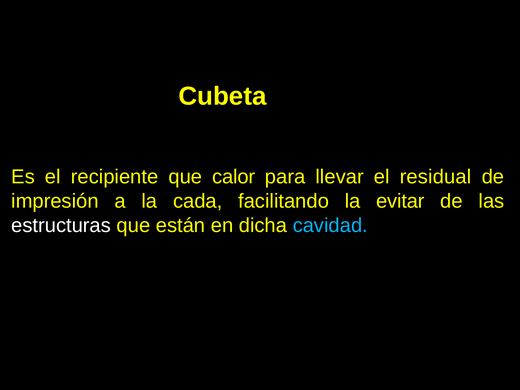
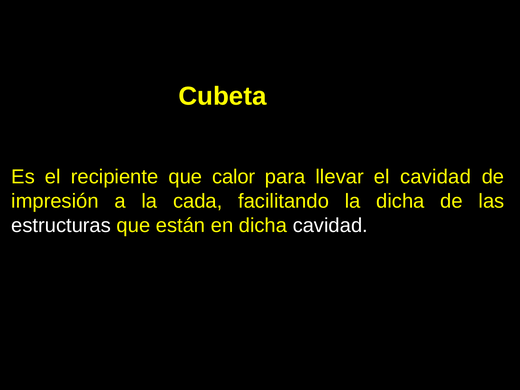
el residual: residual -> cavidad (436, 177)
la evitar: evitar -> dicha (400, 201)
cavidad colour: light blue -> white (330, 226)
